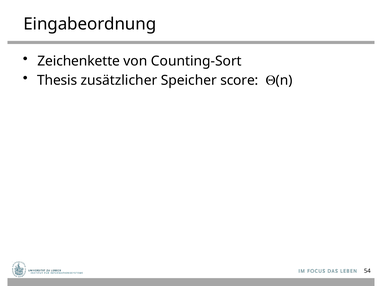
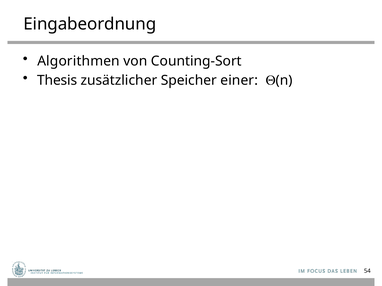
Zeichenkette: Zeichenkette -> Algorithmen (79, 61)
score: score -> einer (239, 80)
